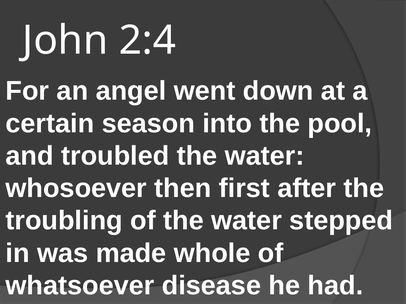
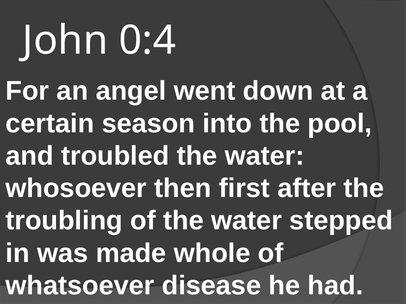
2:4: 2:4 -> 0:4 (147, 40)
